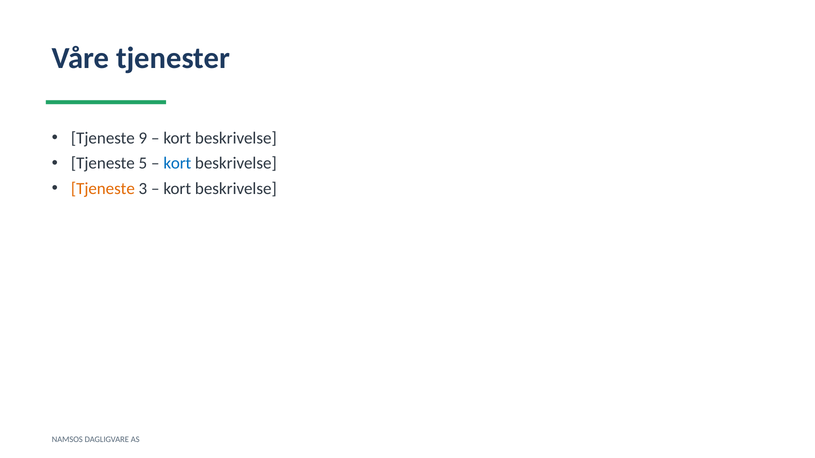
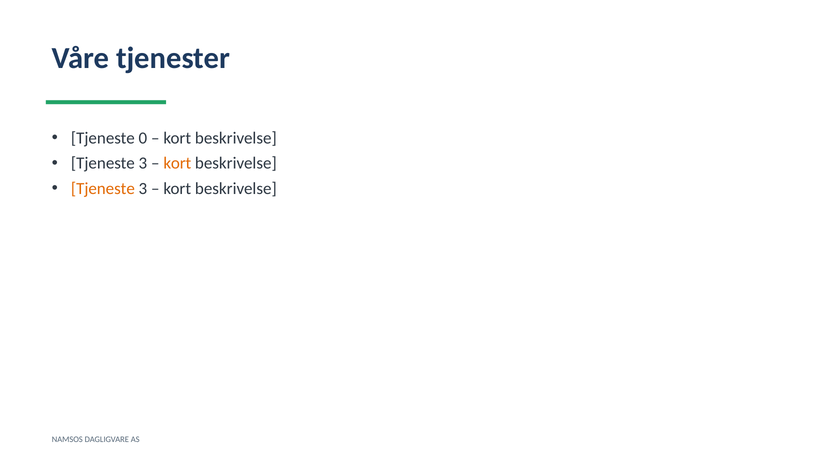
9: 9 -> 0 (143, 138)
5: 5 -> 3 (143, 164)
kort colour: blue -> orange (177, 164)
